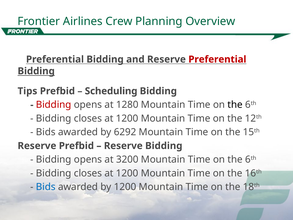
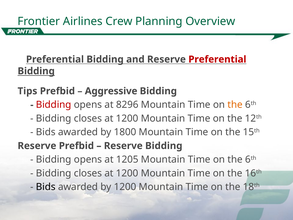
Scheduling: Scheduling -> Aggressive (111, 91)
1280: 1280 -> 8296 (127, 105)
the colour: black -> orange (235, 105)
6292: 6292 -> 1800 (125, 132)
3200: 3200 -> 1205 (127, 159)
Bids colour: blue -> black (46, 187)
